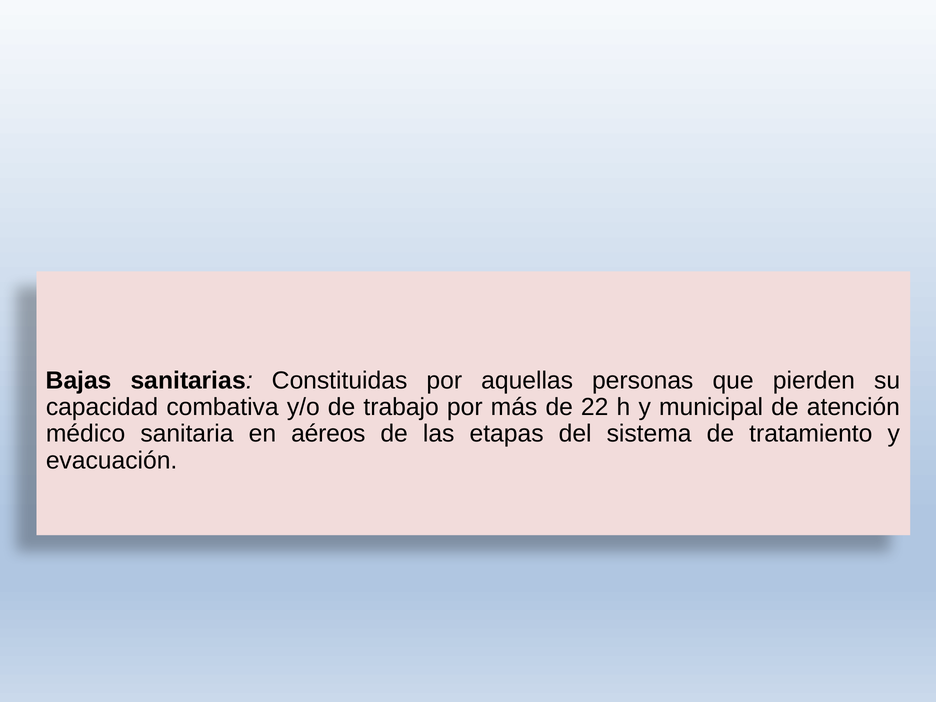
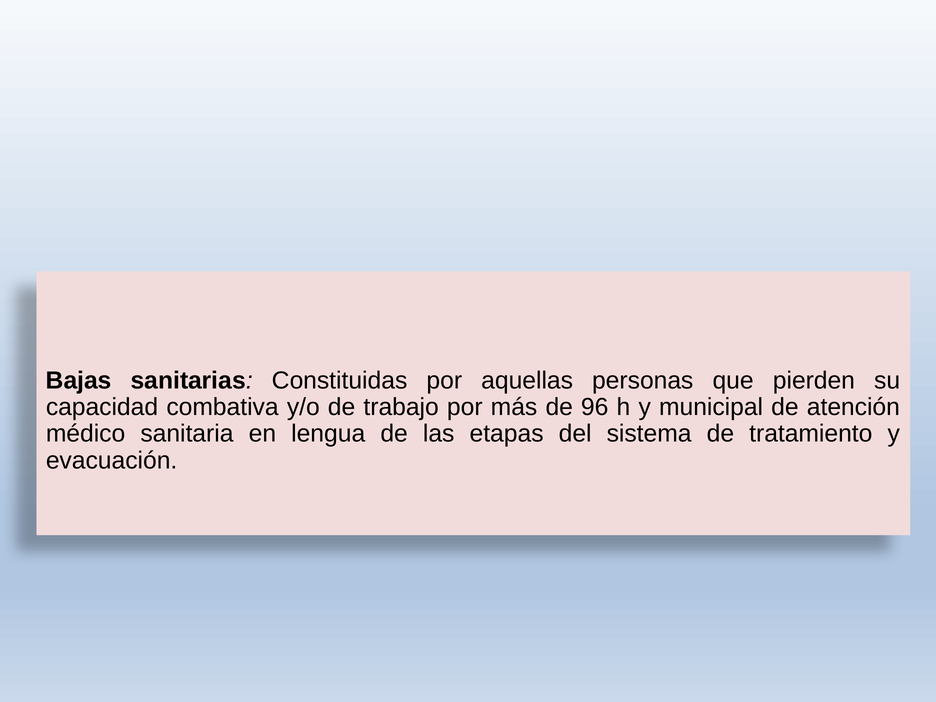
22: 22 -> 96 (595, 407)
aéreos: aéreos -> lengua (328, 434)
